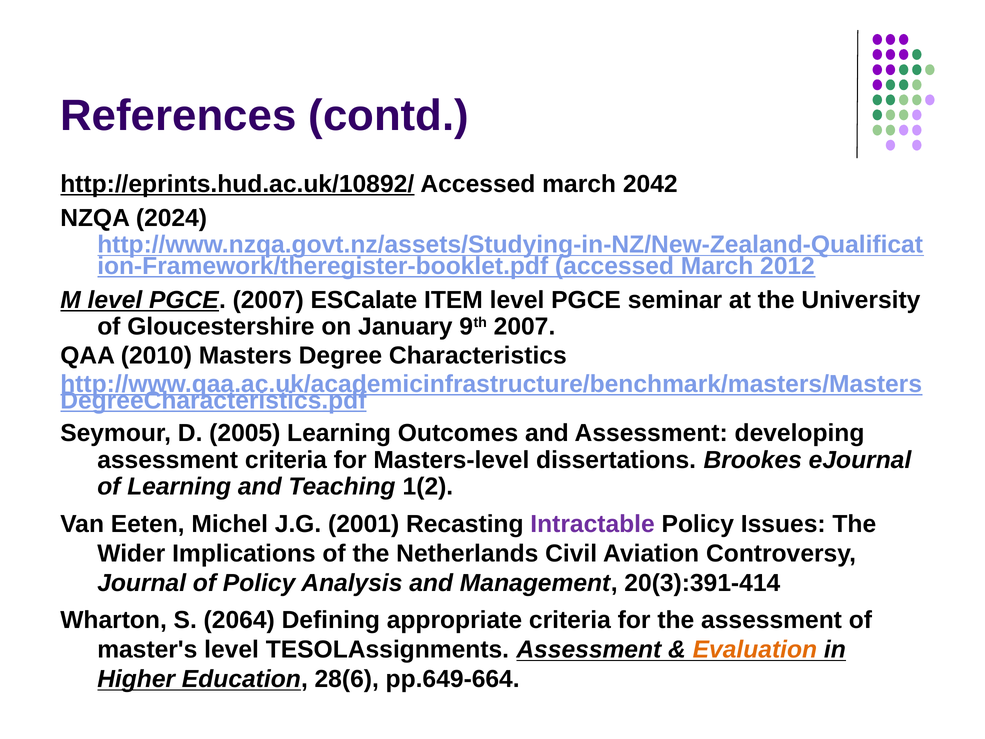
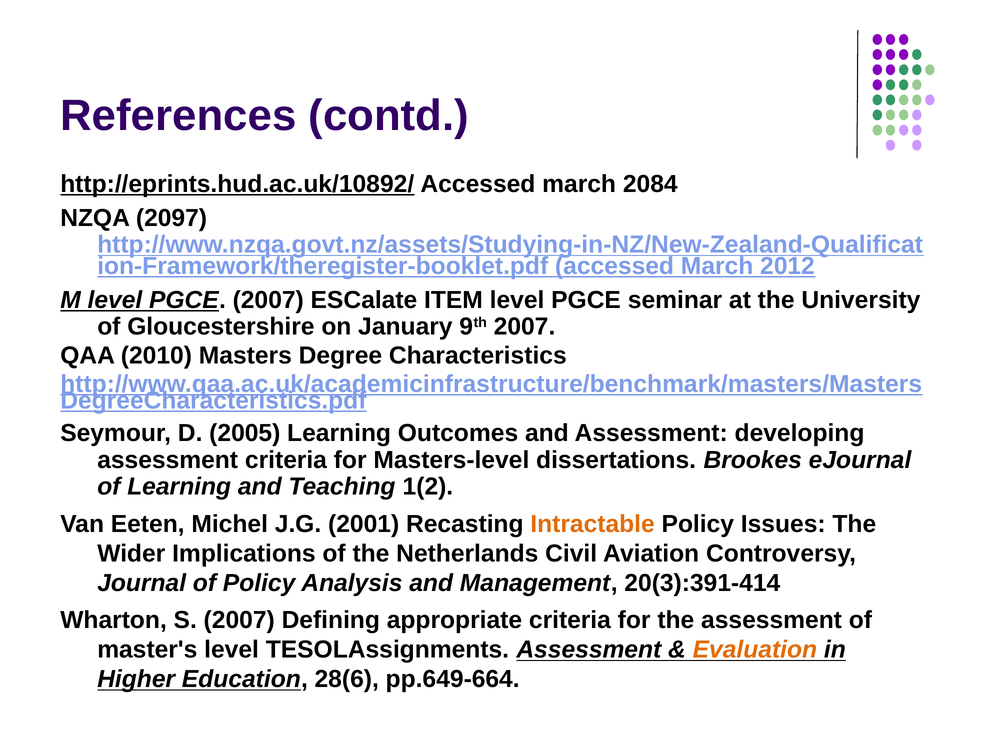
2042: 2042 -> 2084 (650, 184)
2024: 2024 -> 2097 (171, 218)
Intractable colour: purple -> orange (593, 524)
S 2064: 2064 -> 2007 (239, 620)
